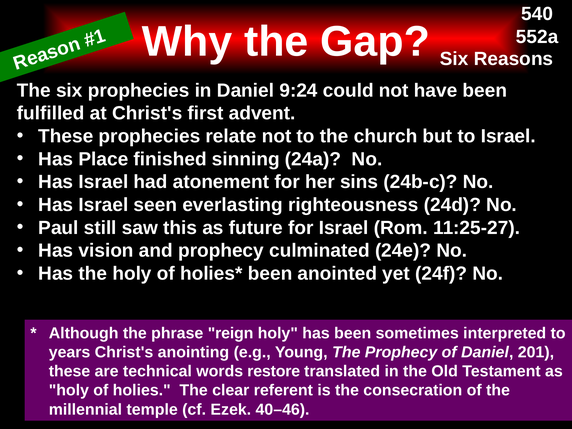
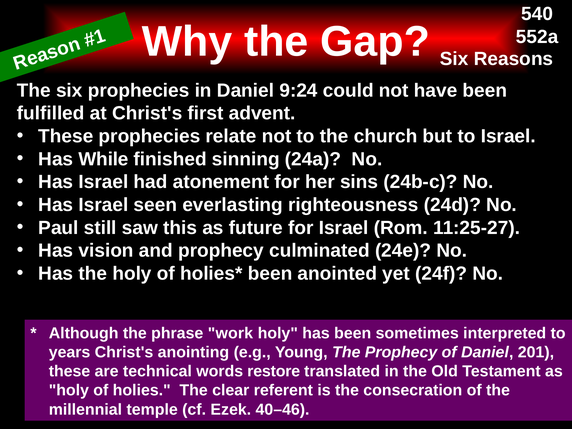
Place: Place -> While (104, 159)
reign: reign -> work (230, 333)
